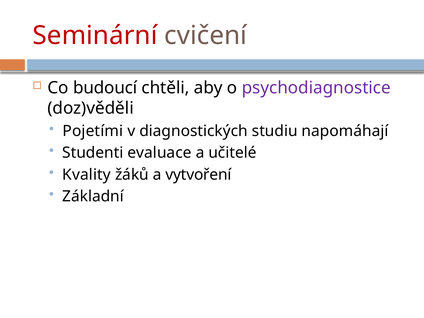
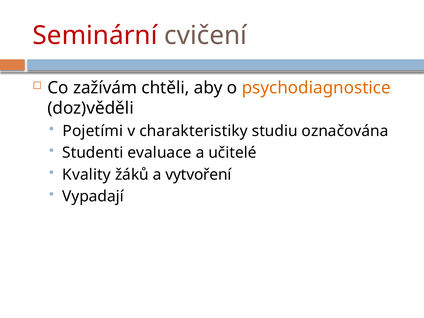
budoucí: budoucí -> zažívám (105, 88)
psychodiagnostice colour: purple -> orange (316, 88)
diagnostických: diagnostických -> charakteristiky (194, 131)
napomáhají: napomáhají -> označována (345, 131)
Základní: Základní -> Vypadají (93, 196)
